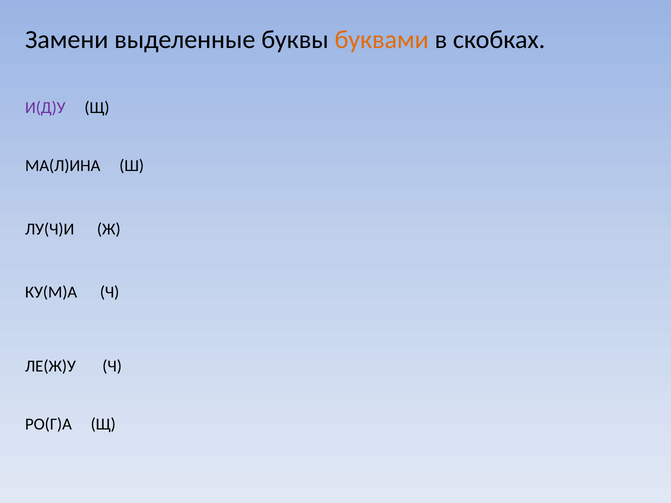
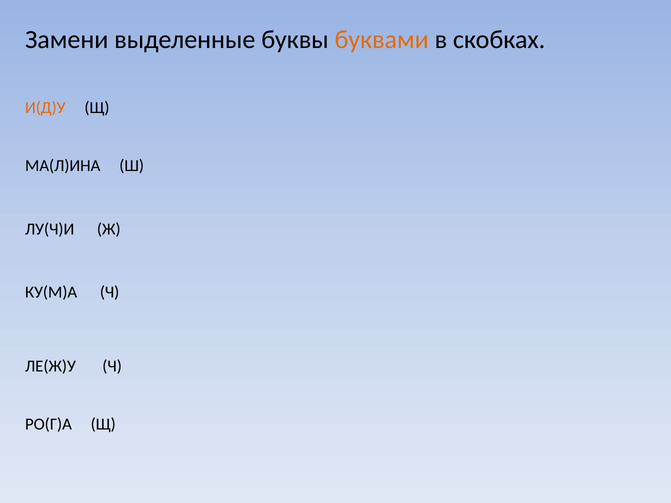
И(Д)У colour: purple -> orange (45, 108)
